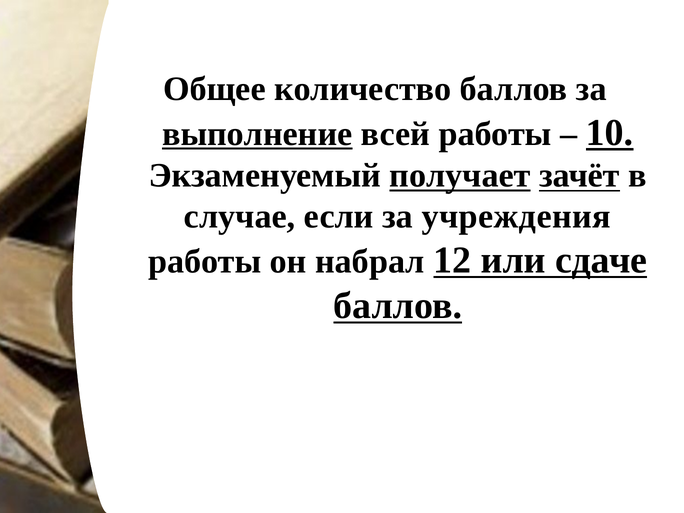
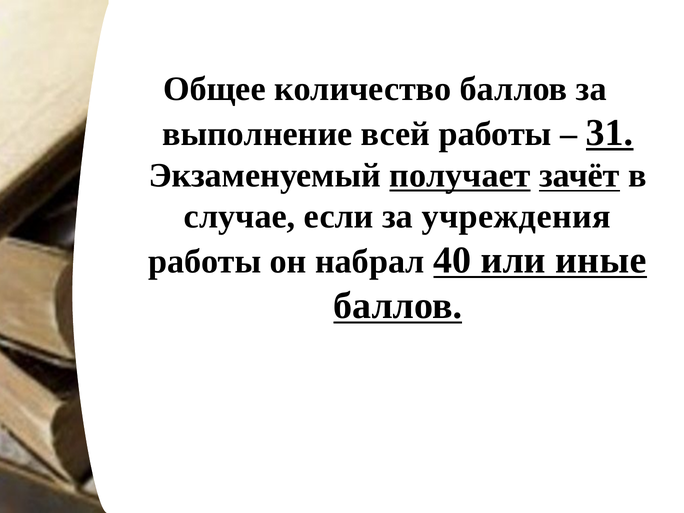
выполнение underline: present -> none (257, 134)
10: 10 -> 31 (610, 133)
12: 12 -> 40 (452, 260)
сдаче: сдаче -> иные (601, 260)
